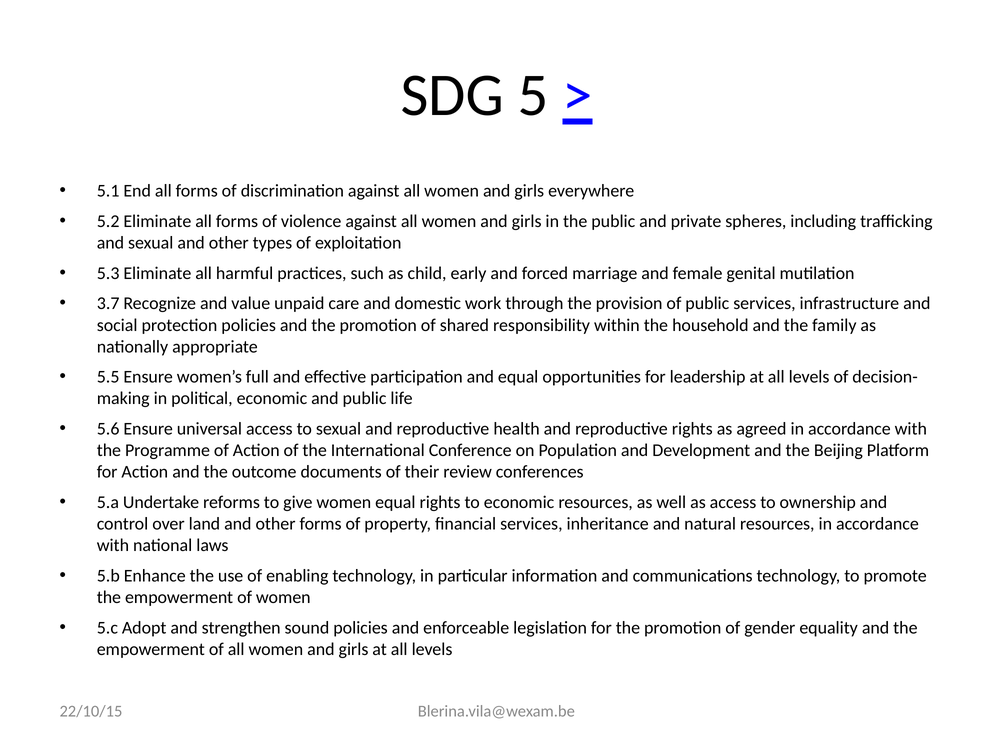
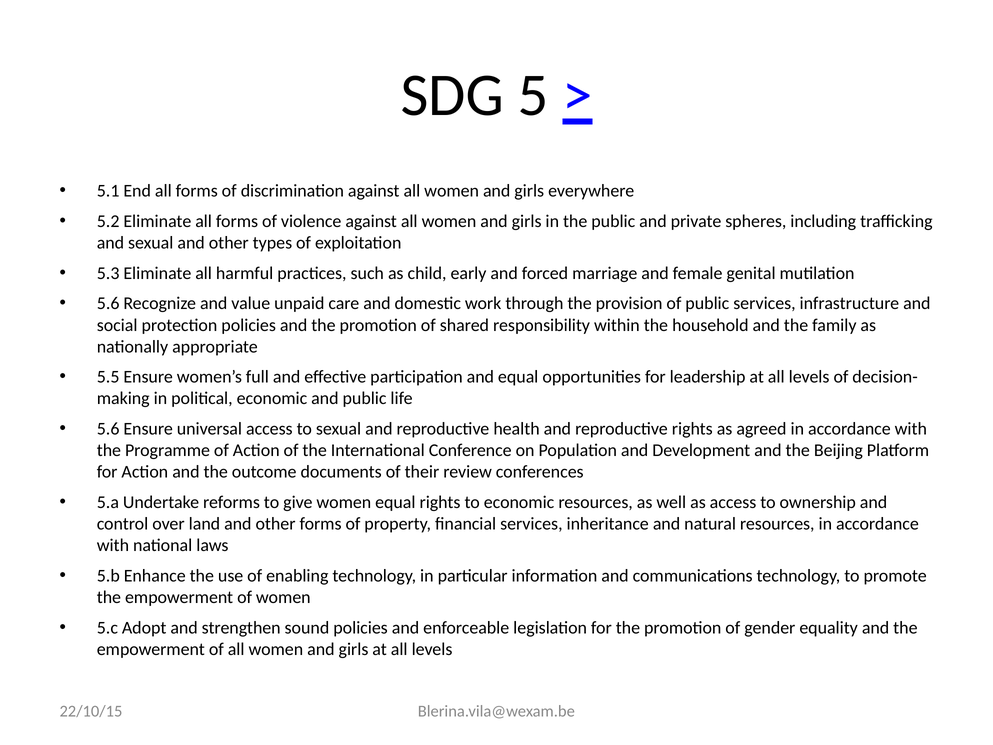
3.7: 3.7 -> 5.6 (108, 303)
